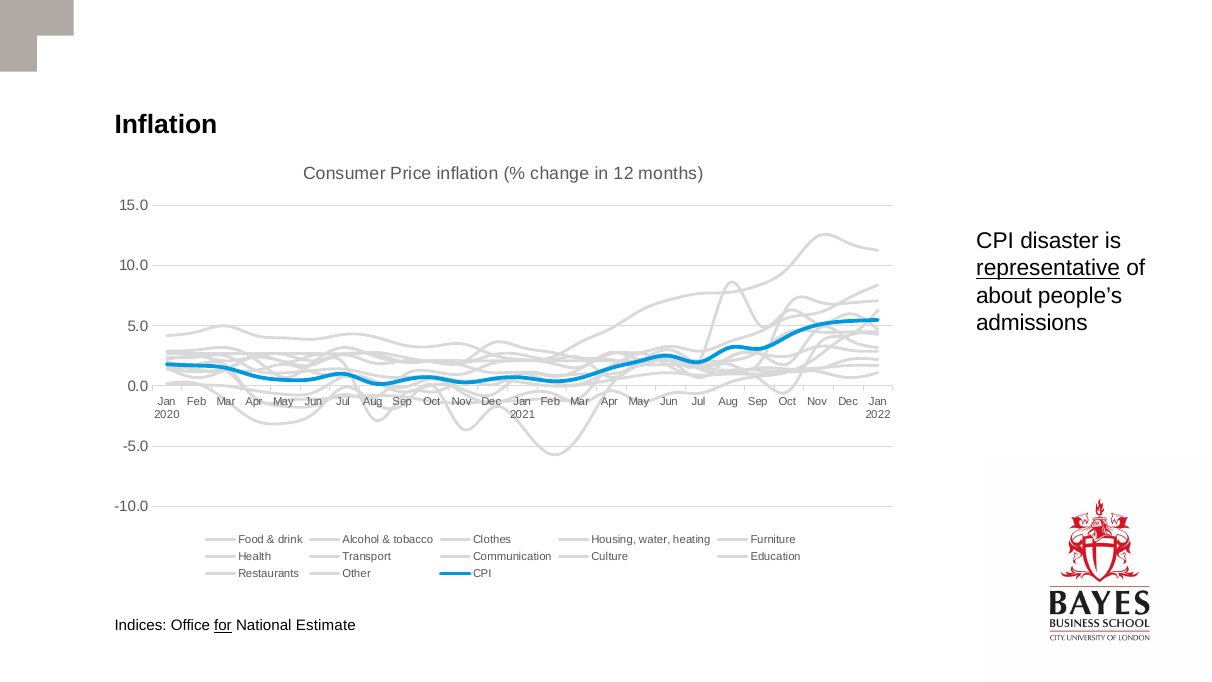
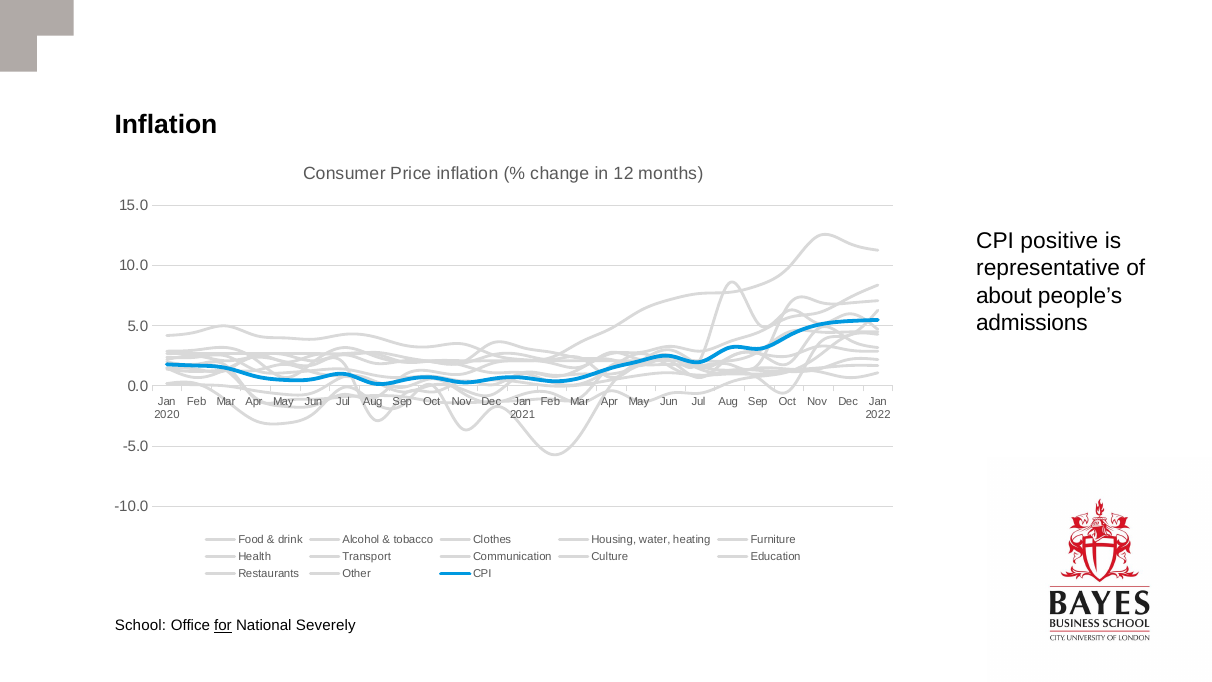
disaster: disaster -> positive (1059, 241)
representative underline: present -> none (1048, 268)
Indices: Indices -> School (140, 625)
Estimate: Estimate -> Severely (326, 625)
